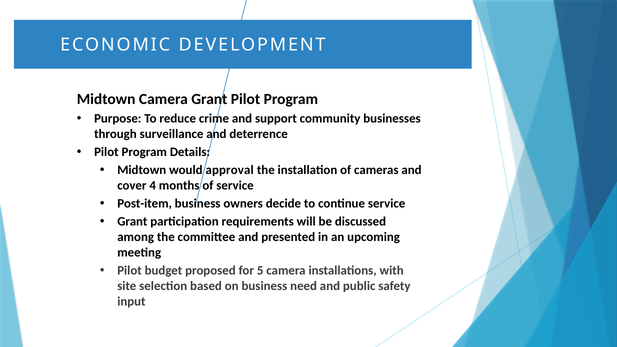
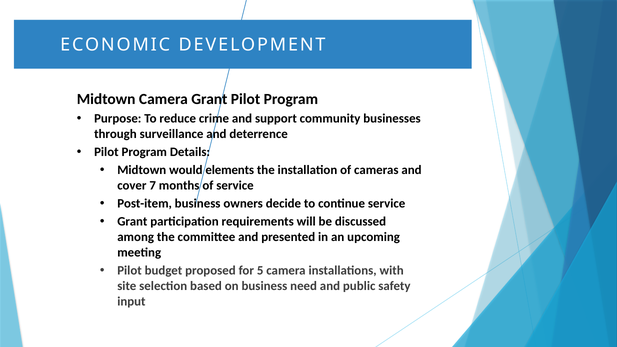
approval: approval -> elements (230, 170)
4: 4 -> 7 (153, 186)
